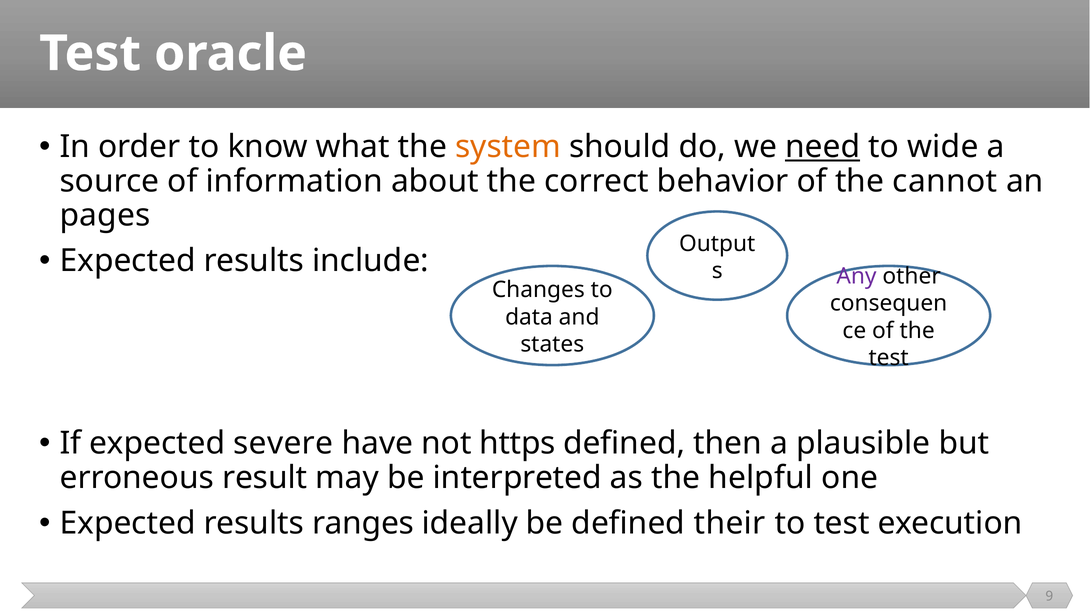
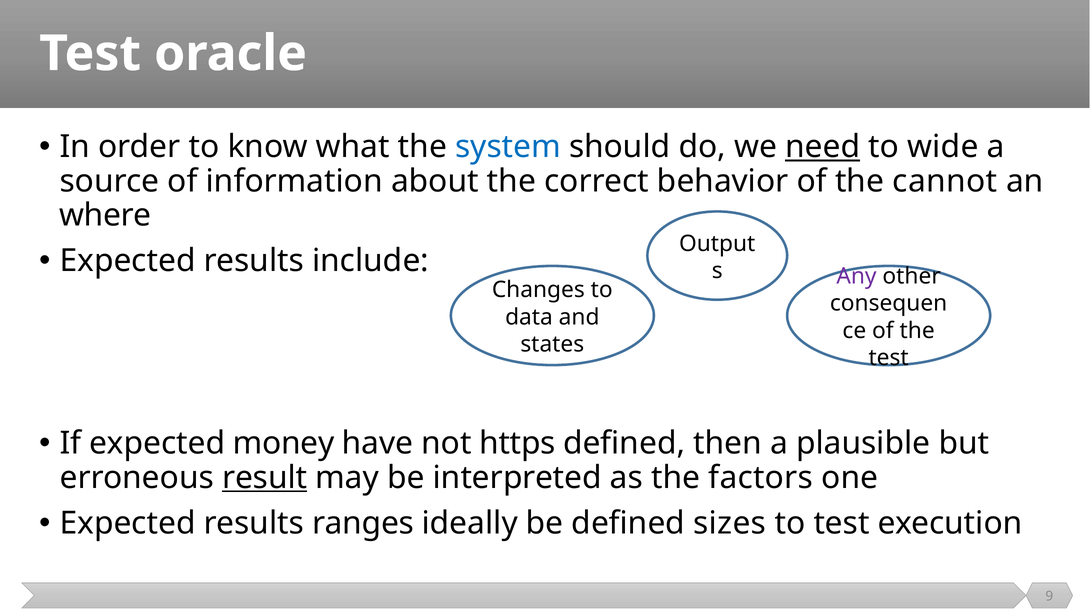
system colour: orange -> blue (508, 147)
pages: pages -> where (105, 215)
severe: severe -> money (284, 443)
result underline: none -> present (265, 478)
helpful: helpful -> factors (761, 478)
their: their -> sizes (730, 523)
